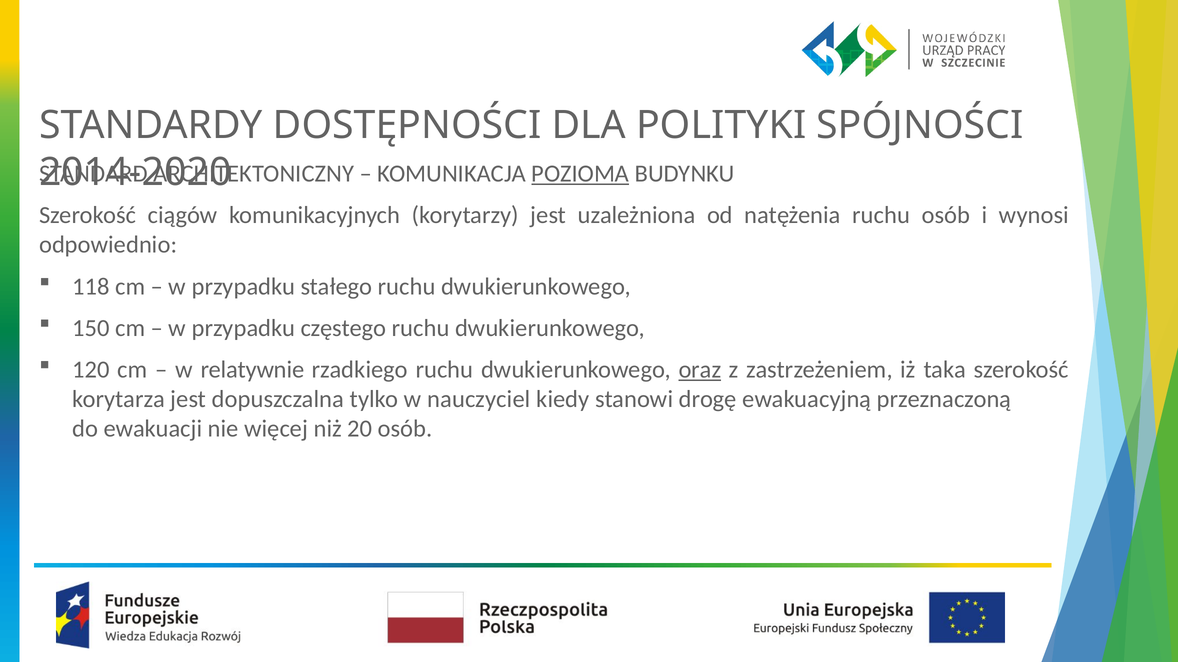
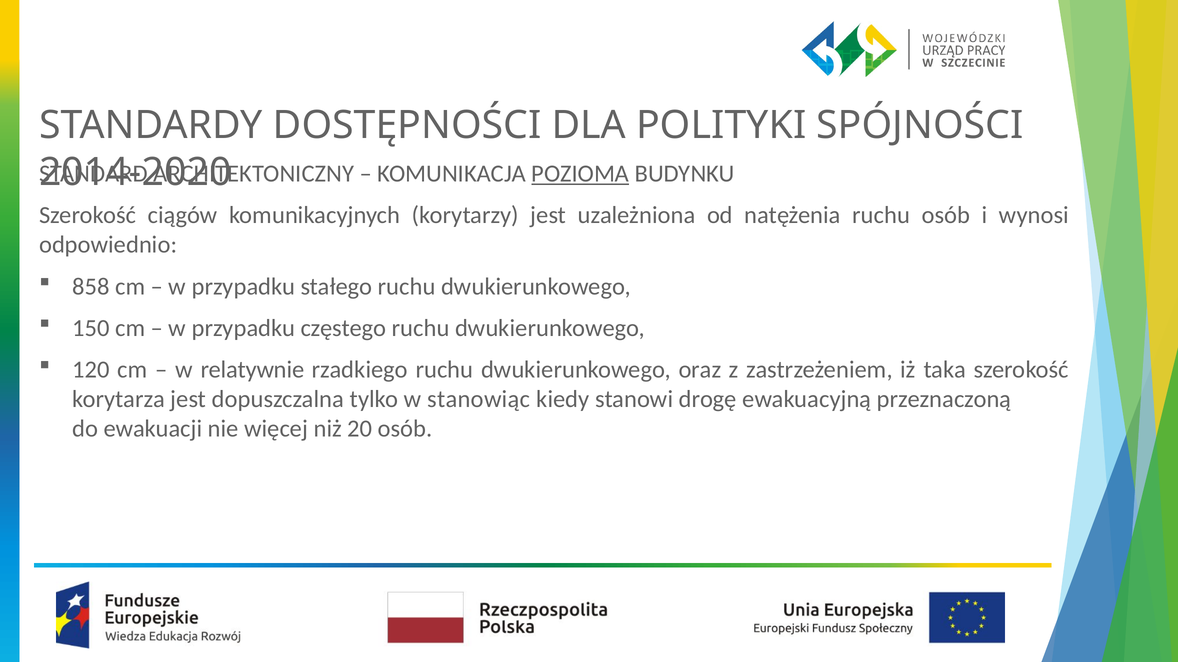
118: 118 -> 858 (91, 287)
oraz underline: present -> none (700, 370)
nauczyciel: nauczyciel -> stanowiąc (479, 400)
